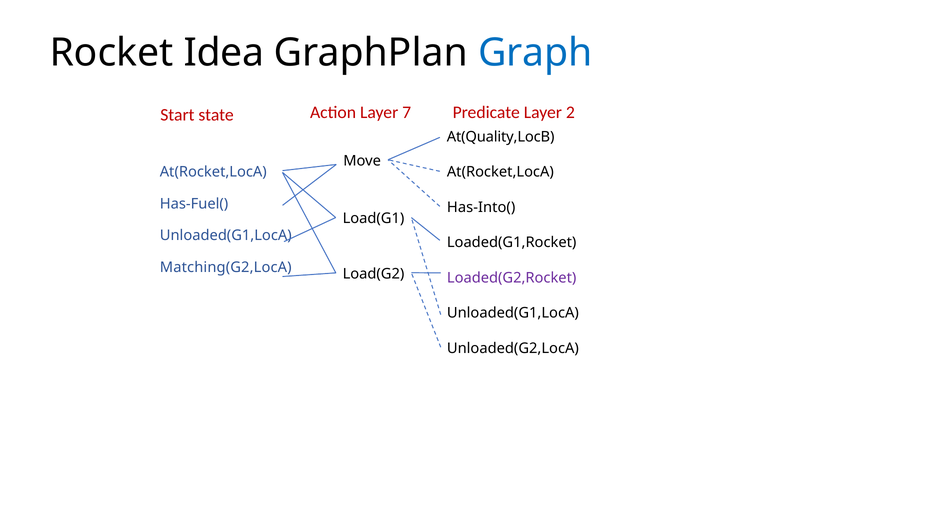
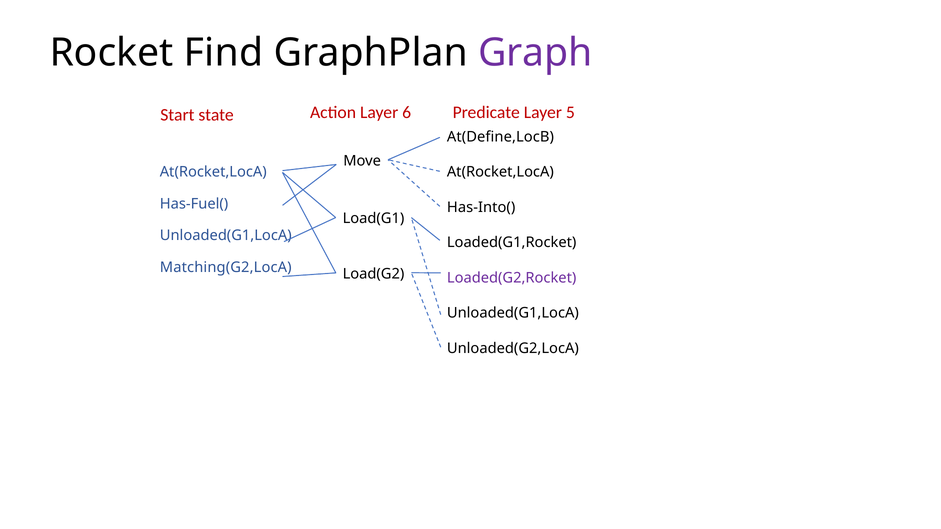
Idea: Idea -> Find (223, 53)
Graph colour: blue -> purple (535, 53)
7: 7 -> 6 (407, 113)
2: 2 -> 5 (570, 113)
At(Quality,LocB: At(Quality,LocB -> At(Define,LocB (500, 137)
